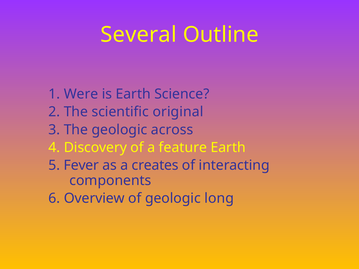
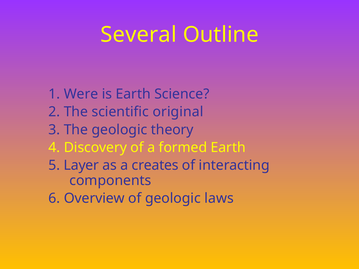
across: across -> theory (172, 130)
feature: feature -> formed (183, 148)
Fever: Fever -> Layer (81, 166)
long: long -> laws (219, 199)
